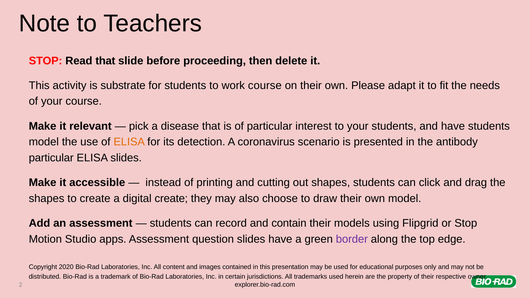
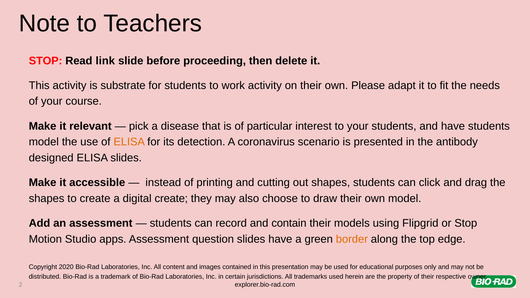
Read that: that -> link (105, 61)
work course: course -> activity (265, 85)
particular: particular -> designed (51, 158)
border colour: purple -> orange (352, 239)
